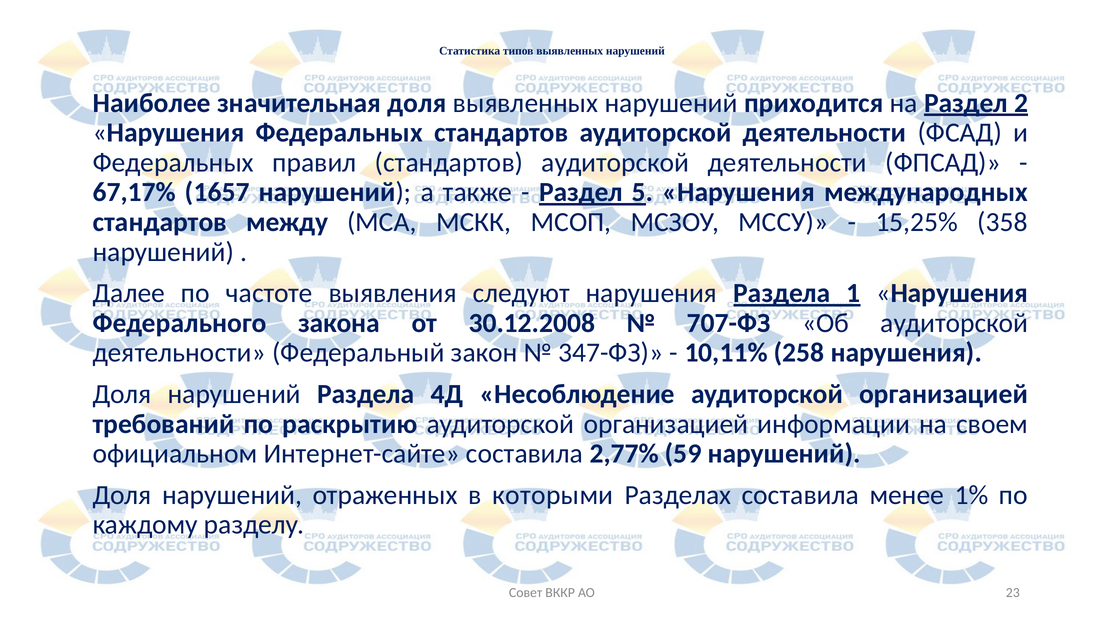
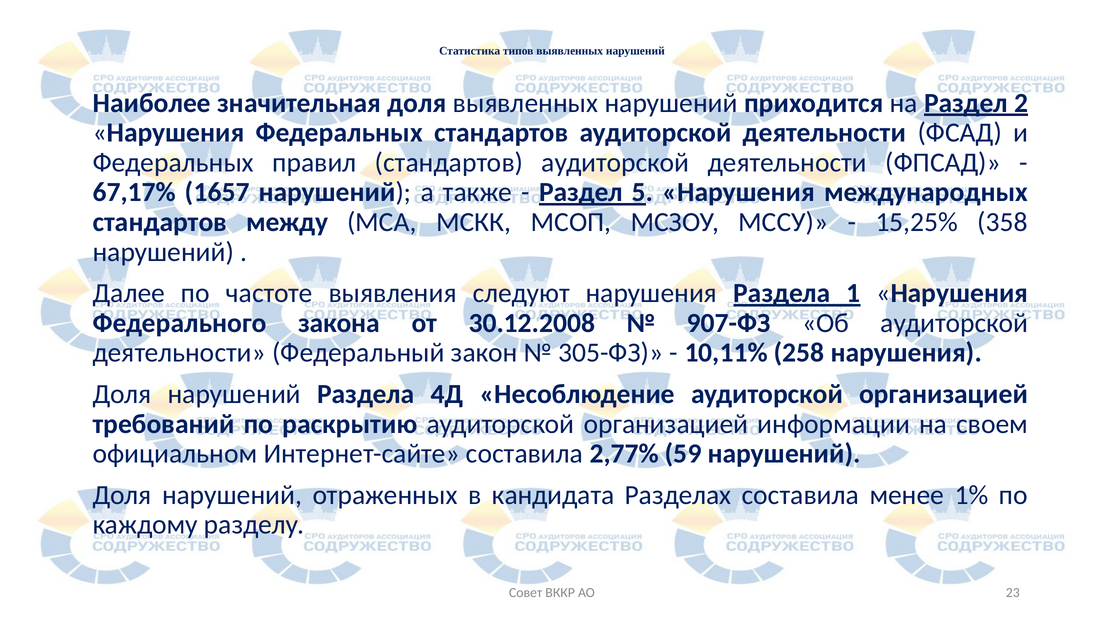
707-ФЗ: 707-ФЗ -> 907-ФЗ (729, 323)
347-ФЗ: 347-ФЗ -> 305-ФЗ (611, 353)
которыми: которыми -> кандидата (553, 495)
